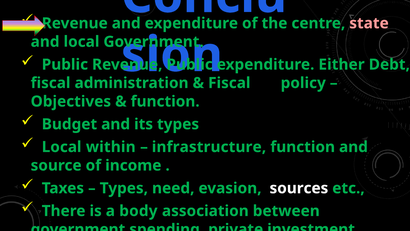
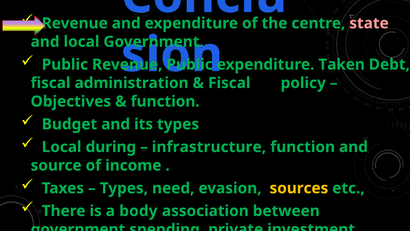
Either: Either -> Taken (342, 64)
within: within -> during (111, 147)
sources colour: white -> yellow (299, 188)
